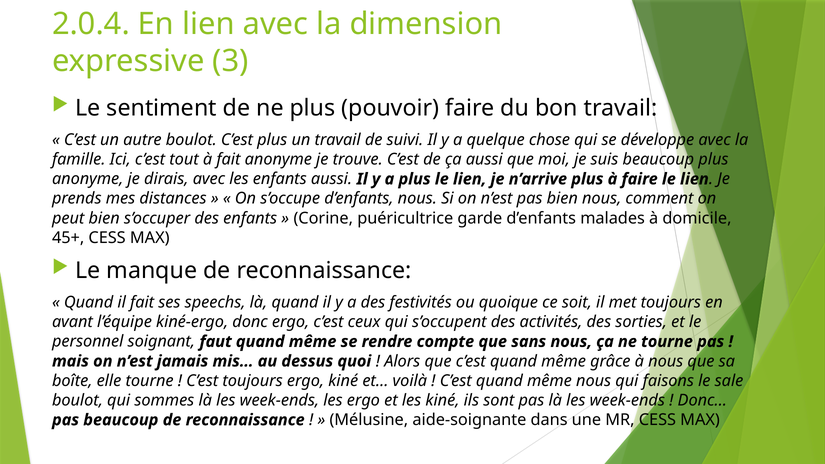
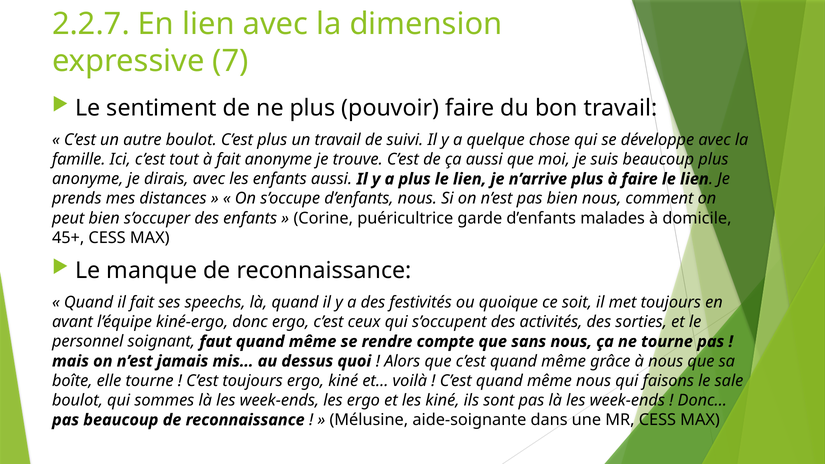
2.0.4: 2.0.4 -> 2.2.7 (91, 24)
3: 3 -> 7 (231, 61)
